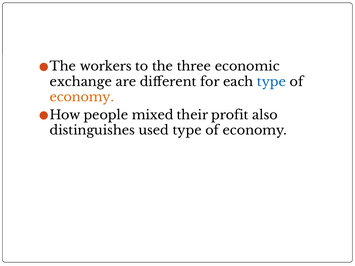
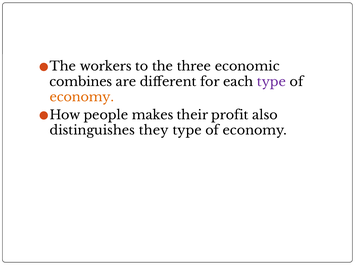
exchange: exchange -> combines (81, 82)
type colour: blue -> purple (271, 82)
mixed: mixed -> makes (153, 115)
used: used -> they (154, 131)
